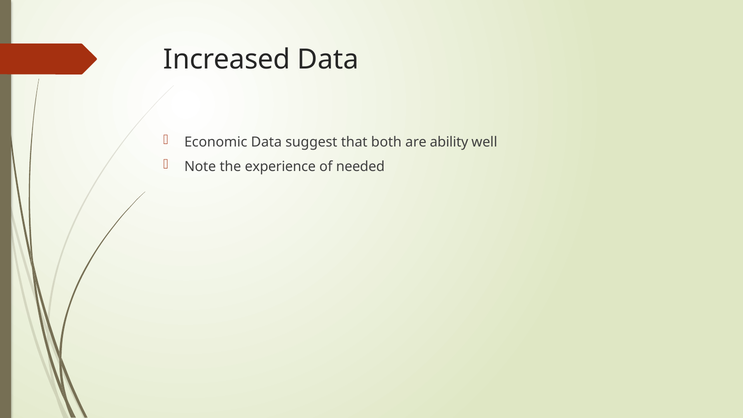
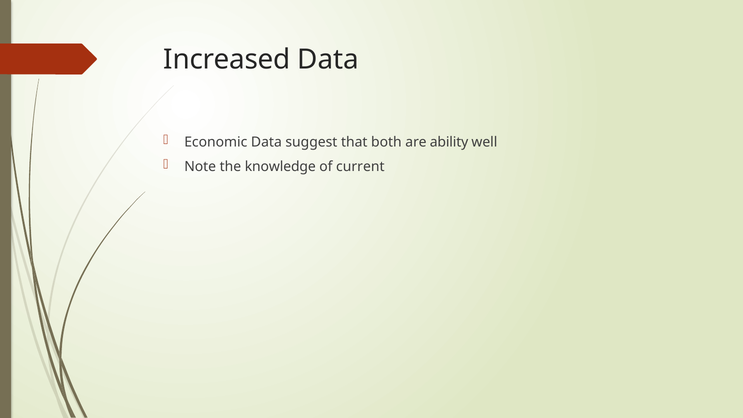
experience: experience -> knowledge (280, 167)
needed: needed -> current (360, 167)
